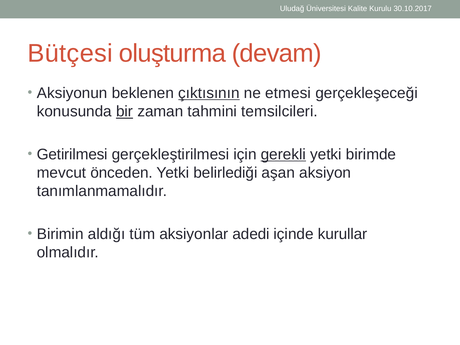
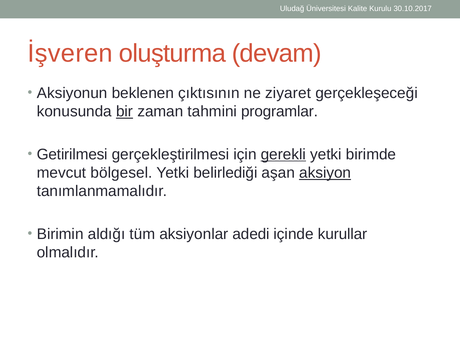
Bütçesi: Bütçesi -> İşveren (70, 54)
çıktısının underline: present -> none (209, 93)
etmesi: etmesi -> ziyaret (288, 93)
temsilcileri: temsilcileri -> programlar (280, 111)
önceden: önceden -> bölgesel (122, 173)
aksiyon underline: none -> present (325, 173)
